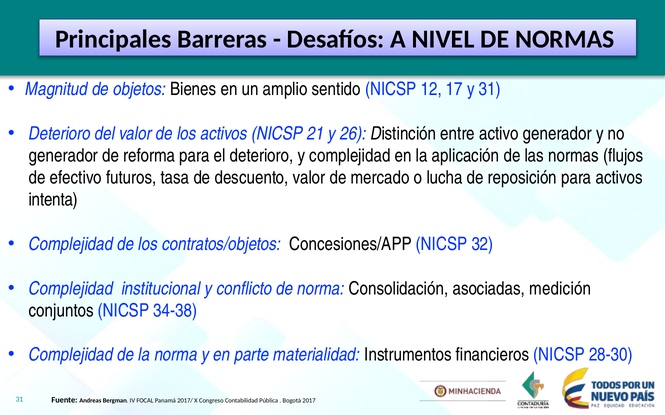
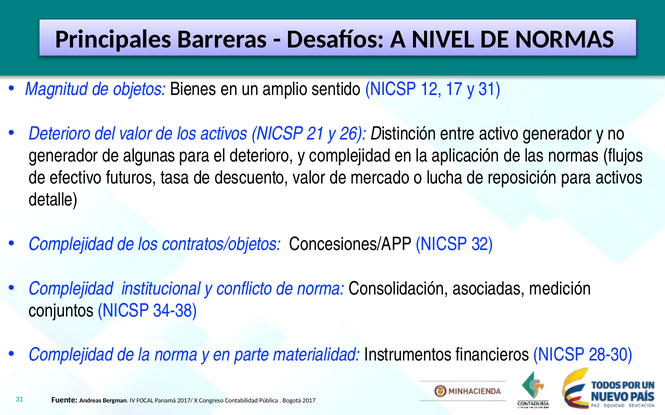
reforma: reforma -> algunas (149, 156)
intenta: intenta -> detalle (53, 200)
